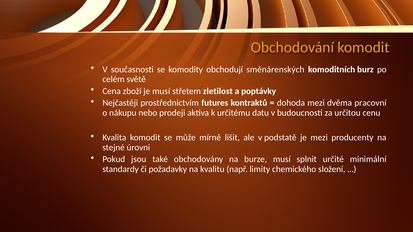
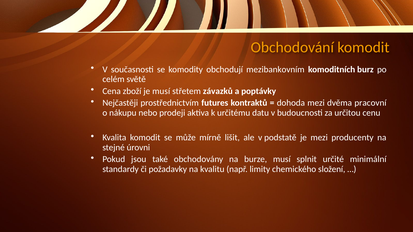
směnárenských: směnárenských -> mezibankovním (275, 70)
zletilost: zletilost -> závazků (218, 91)
